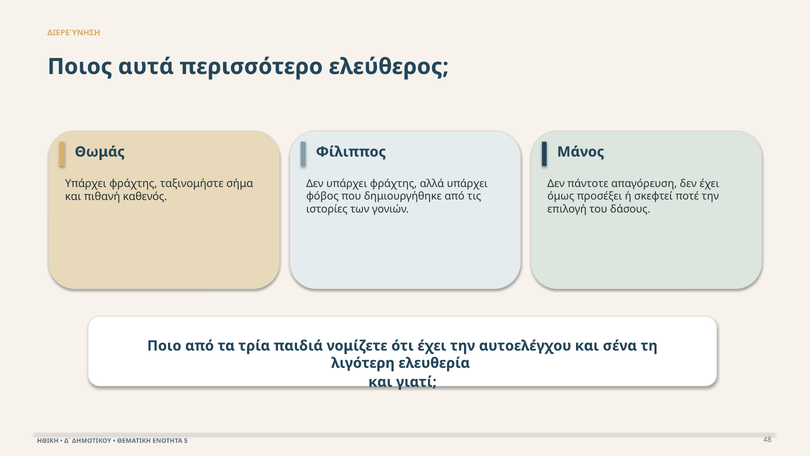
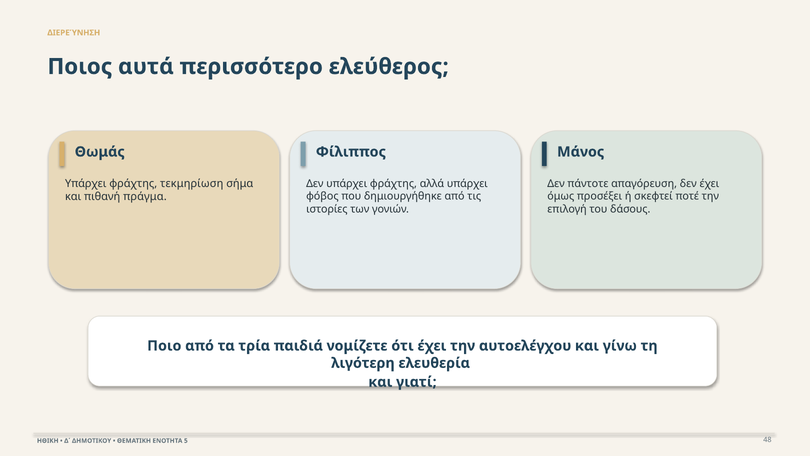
ταξινομήστε: ταξινομήστε -> τεκμηρίωση (192, 184)
καθενός: καθενός -> πράγμα (145, 197)
σένα: σένα -> γίνω (620, 346)
